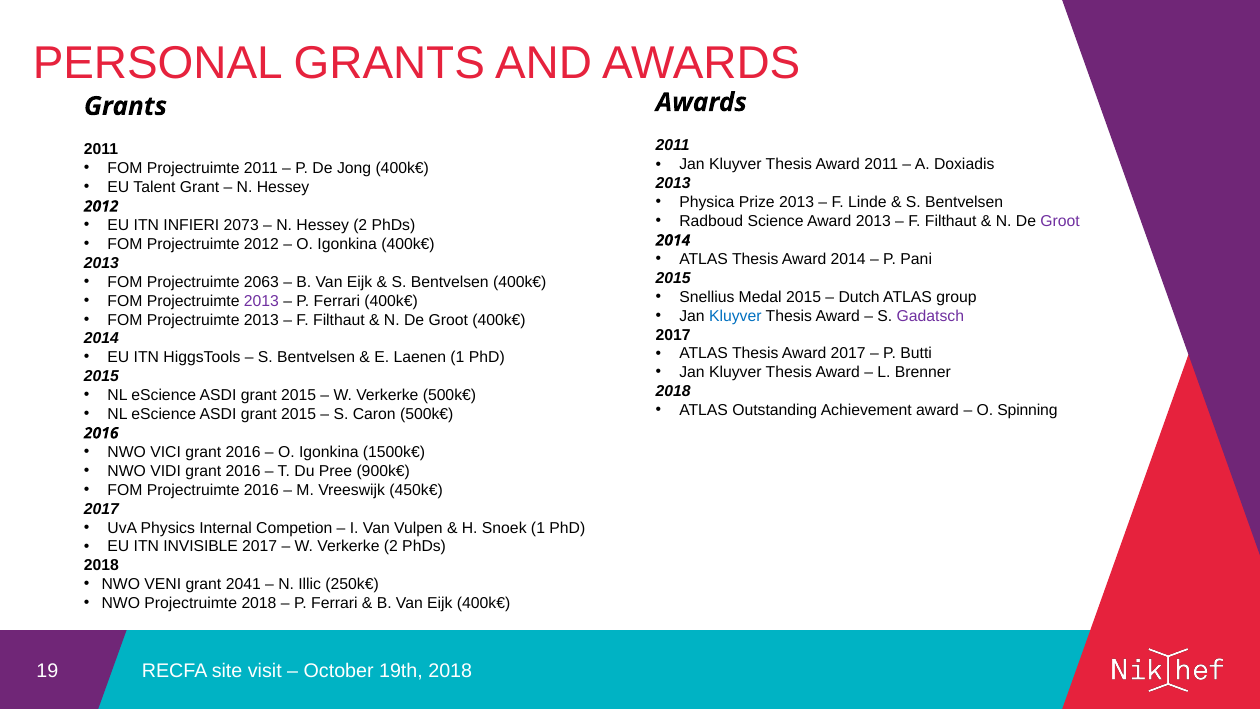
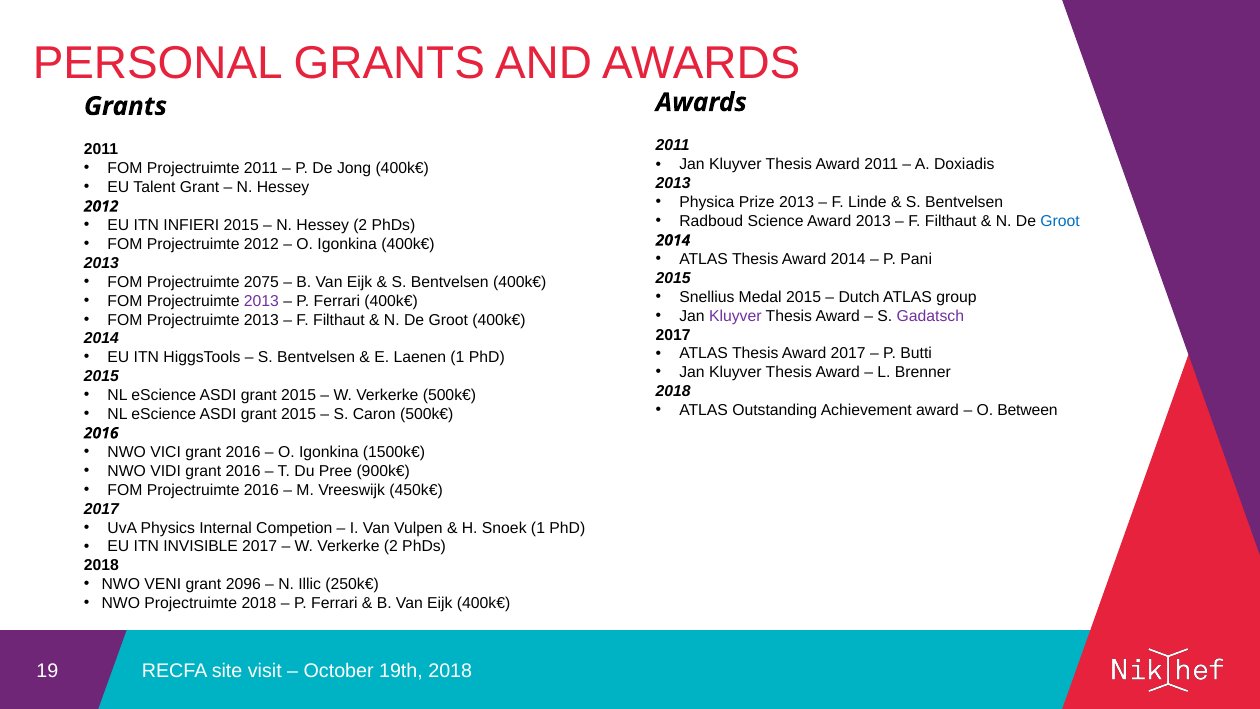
Groot colour: purple -> blue (1060, 221)
INFIERI 2073: 2073 -> 2015 (241, 225)
2063: 2063 -> 2075 (261, 282)
Kluyver colour: blue -> purple (735, 316)
Spinning: Spinning -> Between (1027, 410)
2041: 2041 -> 2096 (243, 584)
